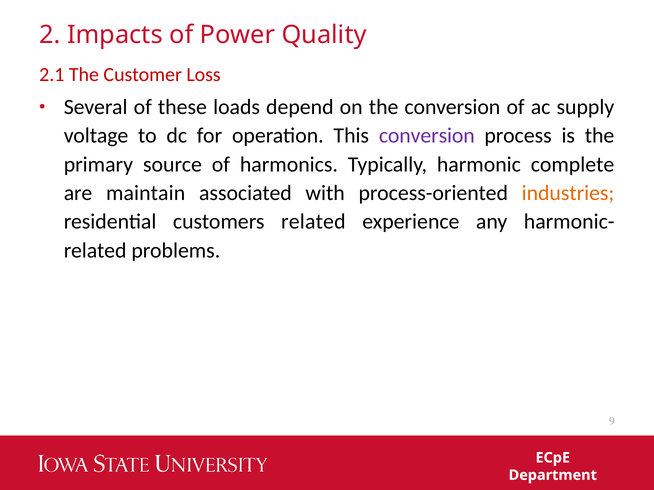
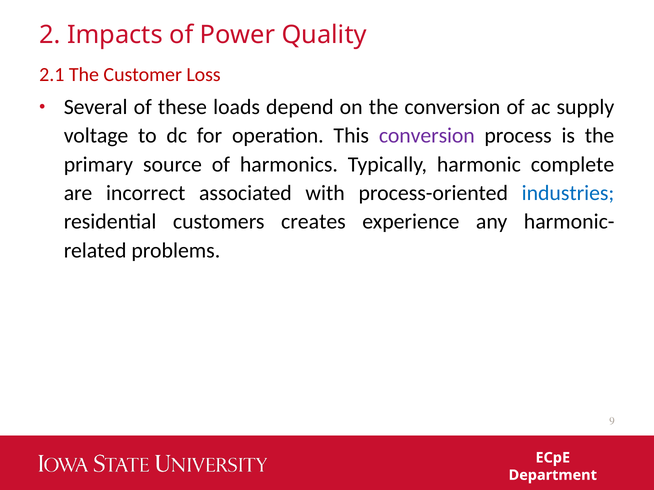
maintain: maintain -> incorrect (146, 193)
industries colour: orange -> blue (568, 193)
customers related: related -> creates (313, 222)
